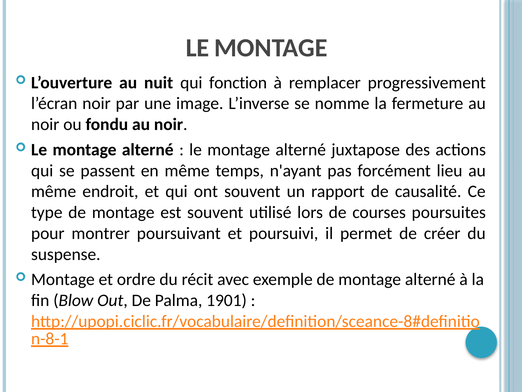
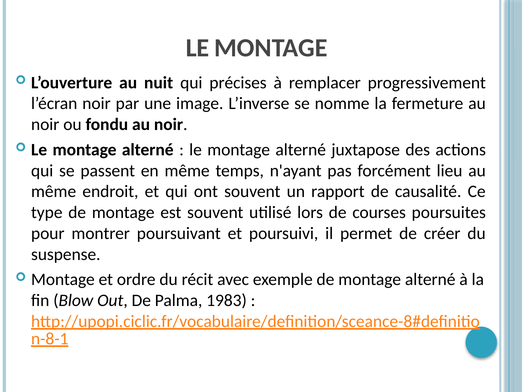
fonction: fonction -> précises (238, 83)
1901: 1901 -> 1983 (227, 300)
